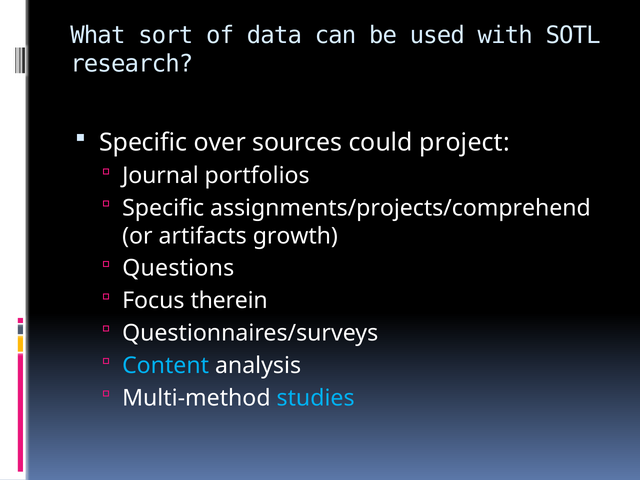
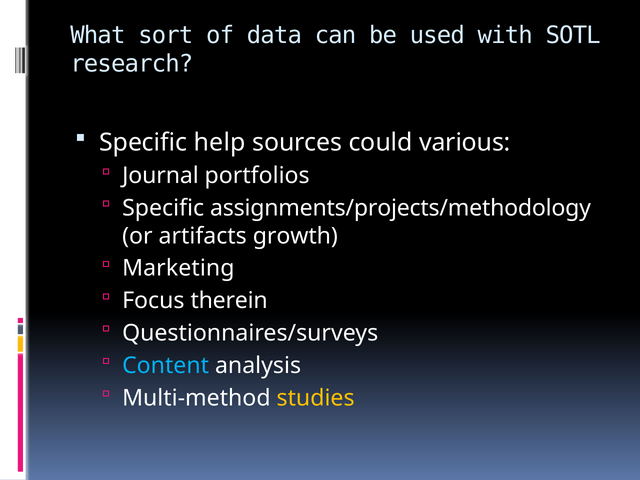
over: over -> help (220, 142)
project: project -> various (465, 142)
assignments/projects/comprehend: assignments/projects/comprehend -> assignments/projects/methodology (401, 208)
Questions: Questions -> Marketing (178, 268)
studies colour: light blue -> yellow (316, 398)
